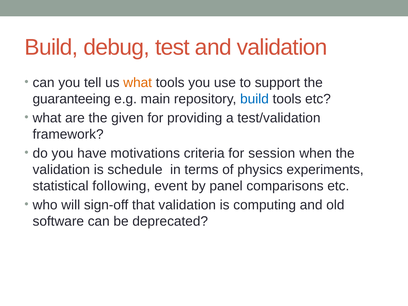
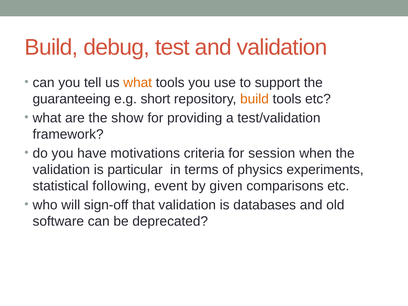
main: main -> short (155, 99)
build colour: blue -> orange (255, 99)
given: given -> show (127, 118)
schedule: schedule -> particular (135, 170)
panel: panel -> given (226, 186)
computing: computing -> databases (265, 205)
